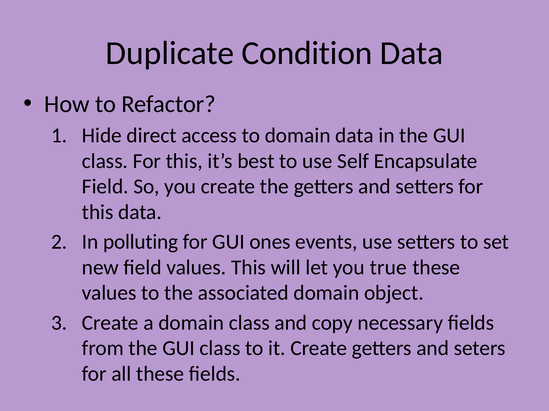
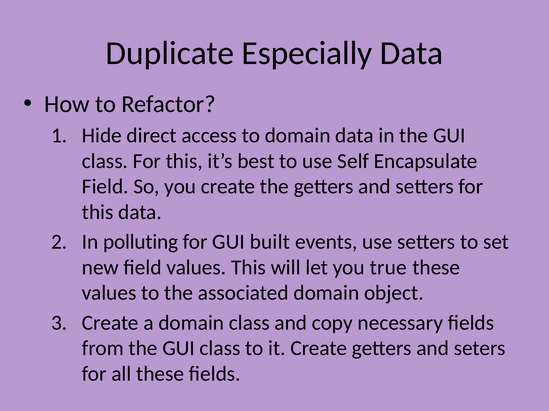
Condition: Condition -> Especially (307, 53)
ones: ones -> built (270, 242)
